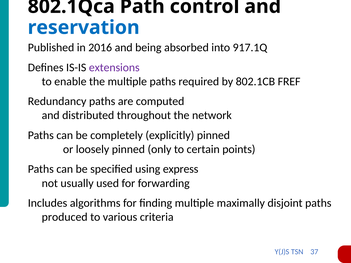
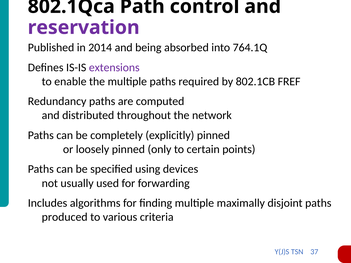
reservation colour: blue -> purple (84, 28)
2016: 2016 -> 2014 (100, 48)
917.1Q: 917.1Q -> 764.1Q (250, 48)
express: express -> devices (181, 169)
